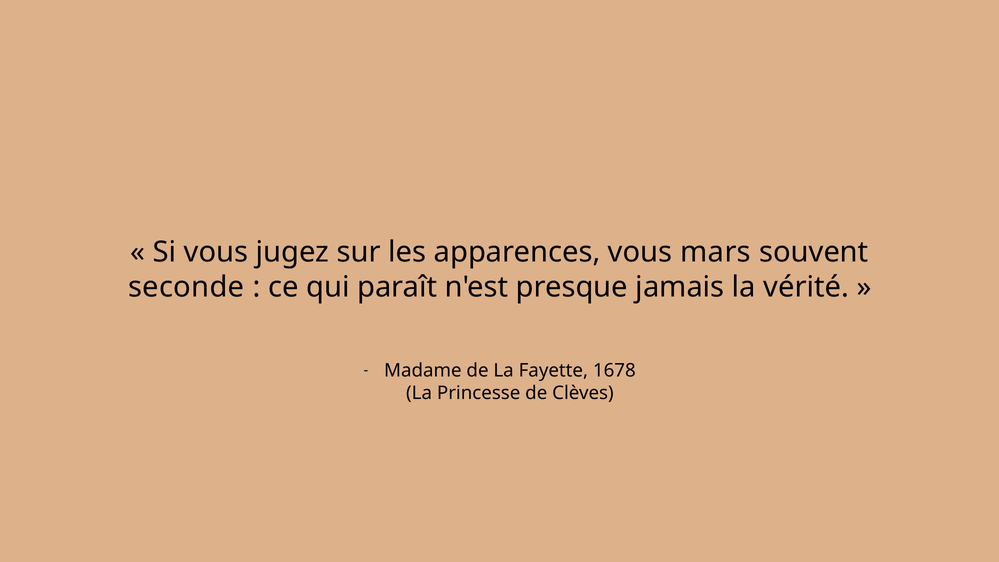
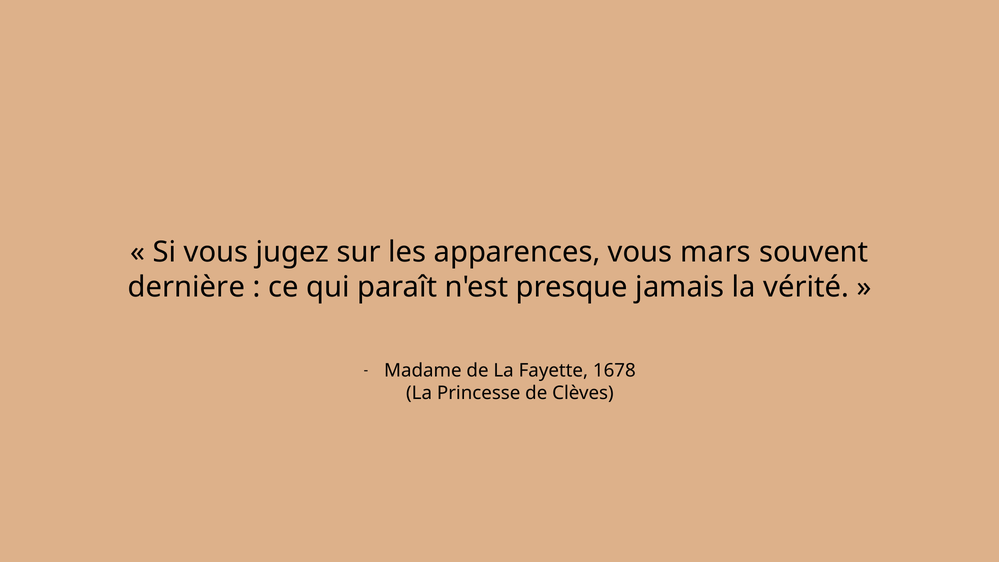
seconde: seconde -> dernière (186, 287)
